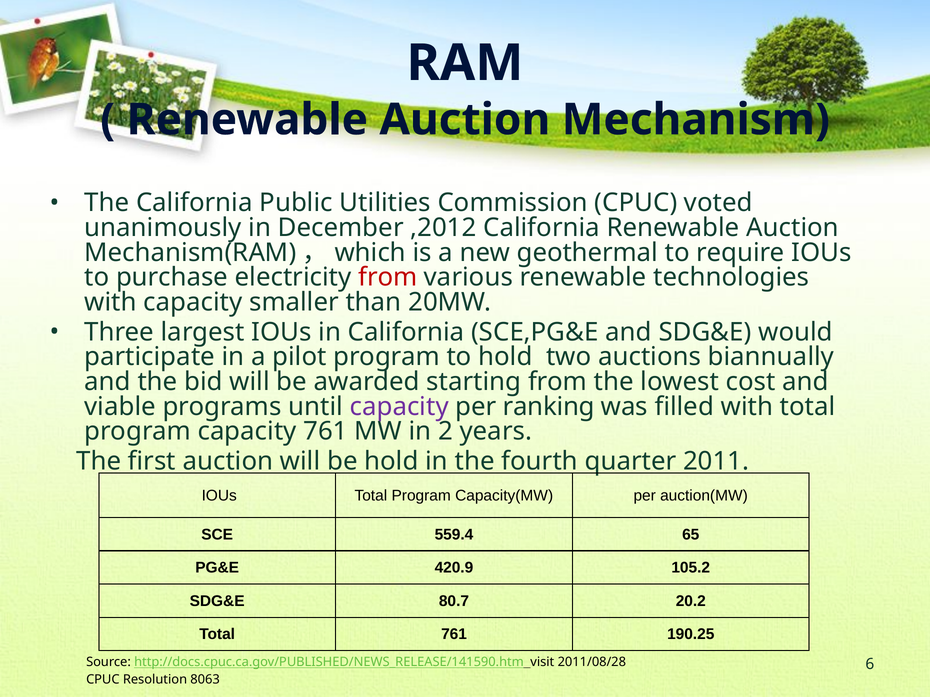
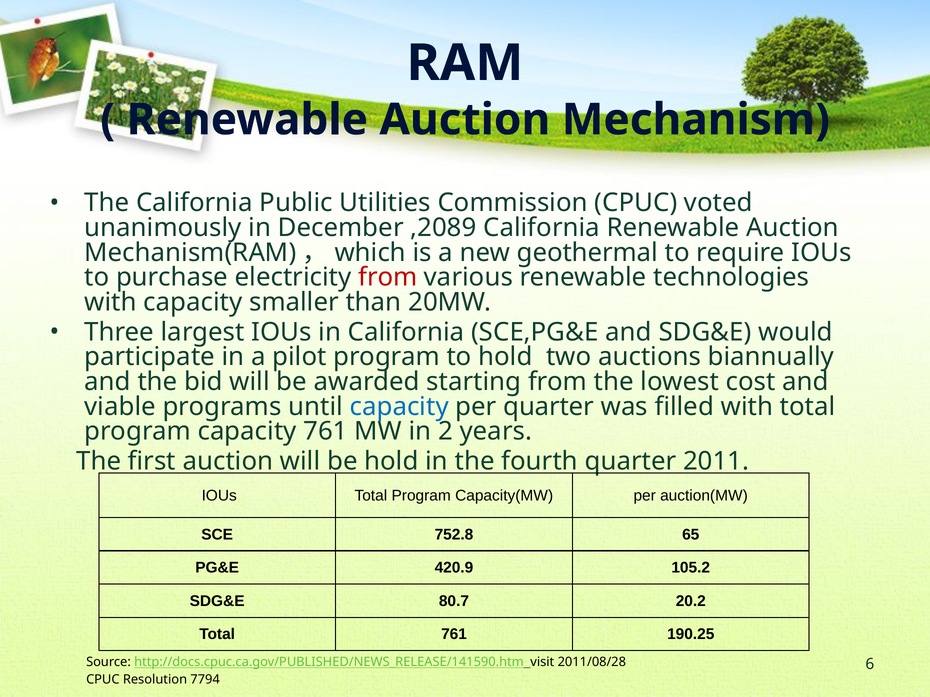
,2012: ,2012 -> ,2089 (444, 228)
capacity colour: purple -> blue (399, 407)
per ranking: ranking -> quarter (549, 407)
559.4: 559.4 -> 752.8 (454, 535)
8063: 8063 -> 7794 (205, 680)
